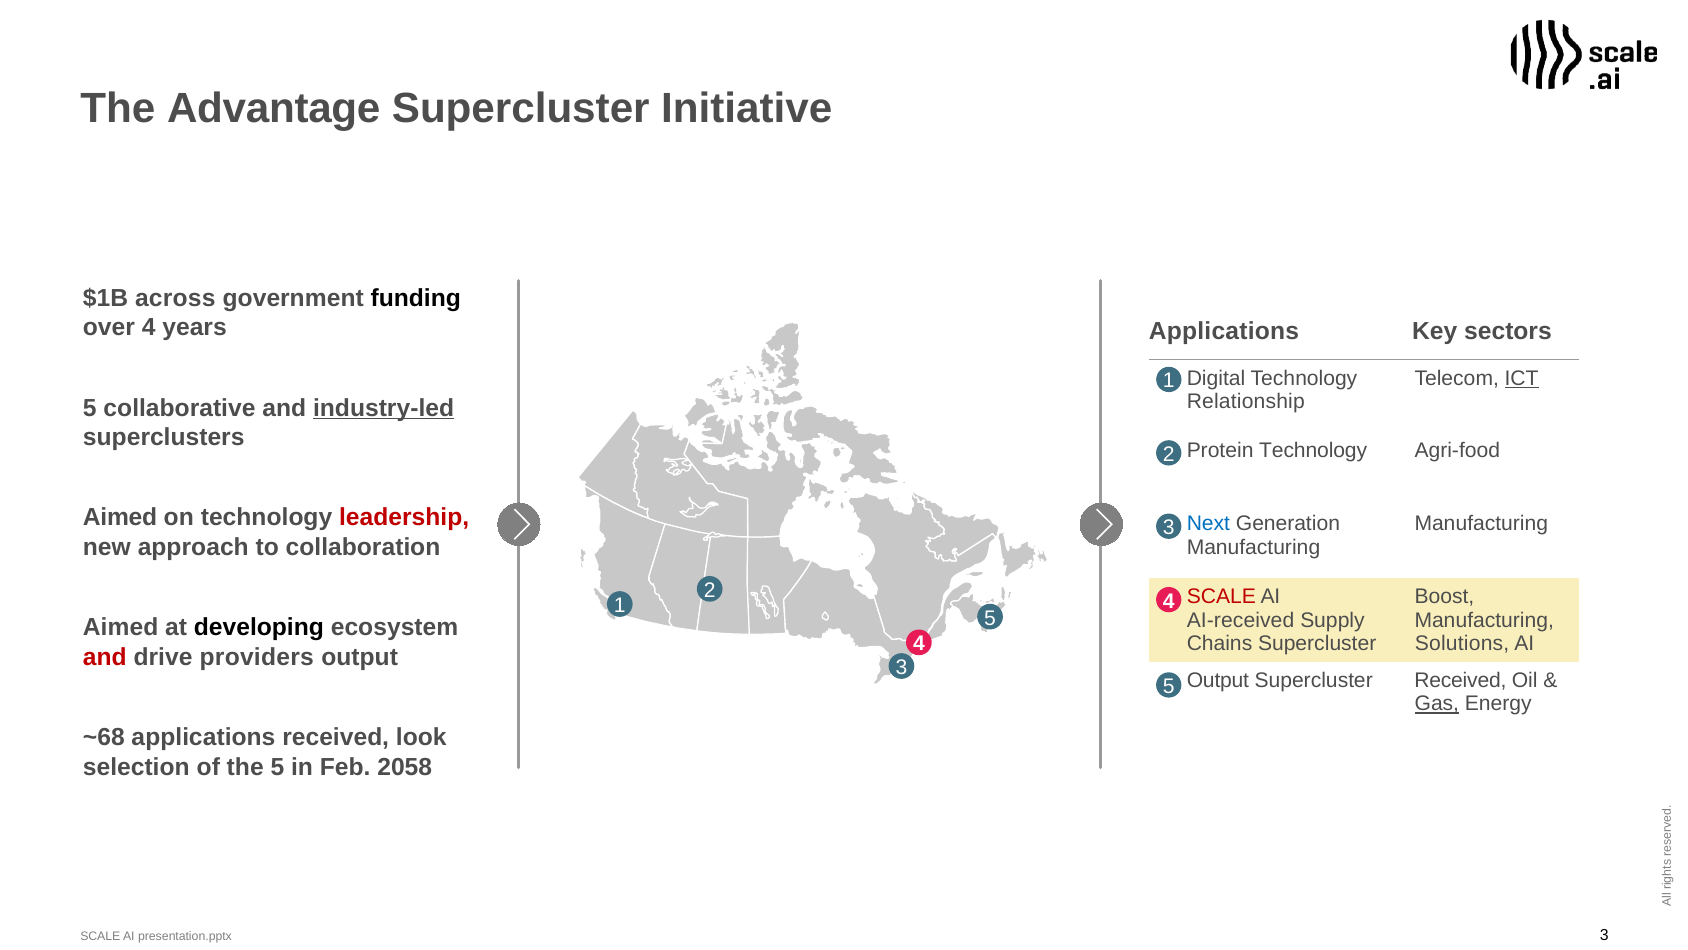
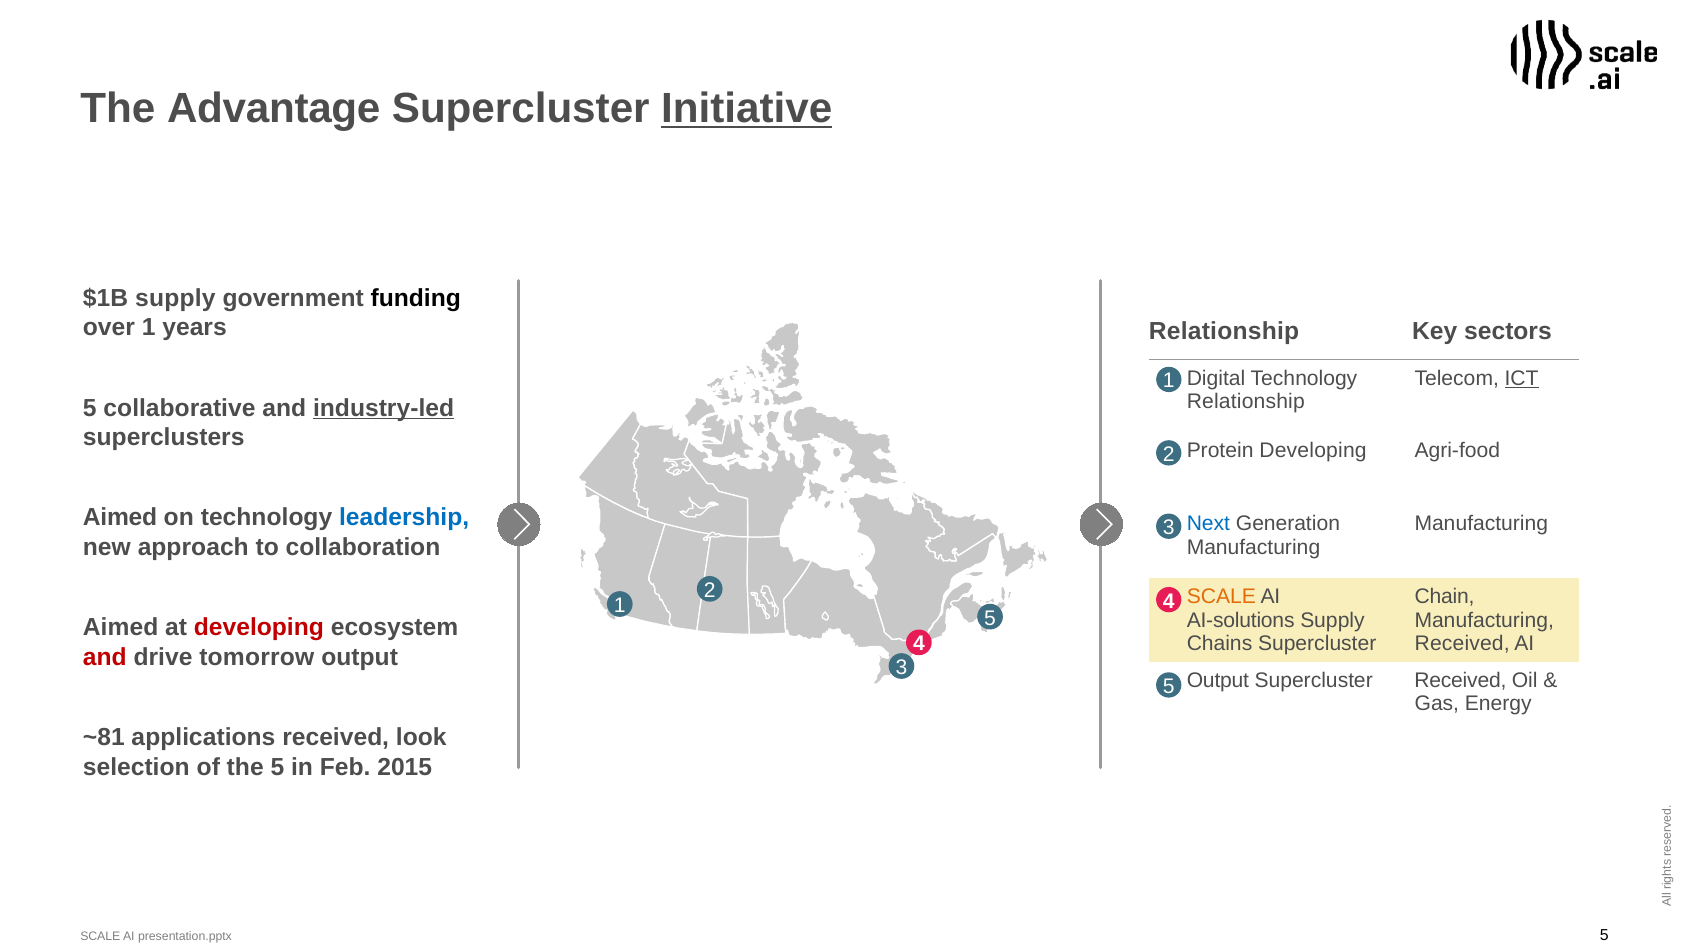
Initiative underline: none -> present (747, 109)
$1B across: across -> supply (175, 298)
over 4: 4 -> 1 (149, 327)
Applications: Applications -> Relationship (1224, 331)
Protein Technology: Technology -> Developing (1313, 451)
leadership colour: red -> blue (404, 518)
SCALE colour: red -> orange (1221, 596)
Boost: Boost -> Chain (1445, 596)
AI-received: AI-received -> AI-solutions (1241, 620)
developing colour: black -> red (259, 627)
Solutions: Solutions -> Received (1462, 643)
providers: providers -> tomorrow (257, 657)
Gas underline: present -> none (1437, 703)
~68: ~68 -> ~81 (104, 737)
2058: 2058 -> 2015 (405, 767)
3: 3 -> 5 (1604, 935)
